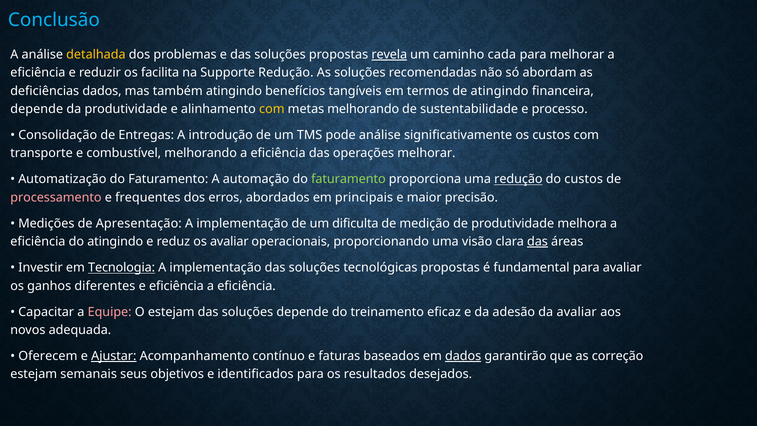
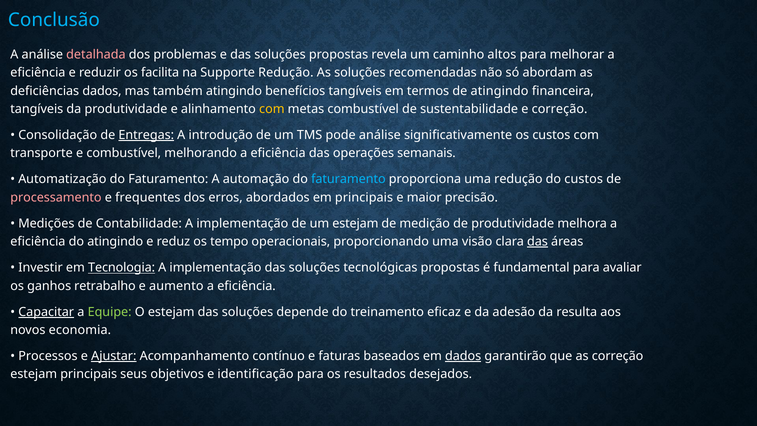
detalhada colour: yellow -> pink (96, 55)
revela underline: present -> none (389, 55)
cada: cada -> altos (502, 55)
depende: depende -> tangíveis (37, 109)
metas melhorando: melhorando -> combustível (363, 109)
e processo: processo -> correção (560, 109)
Entregas underline: none -> present (146, 135)
operações melhorar: melhorar -> semanais (426, 153)
faturamento colour: light green -> light blue (348, 179)
redução underline: present -> none (518, 179)
Apresentação: Apresentação -> Contabilidade (139, 223)
um dificulta: dificulta -> estejam (355, 223)
os avaliar: avaliar -> tempo (229, 242)
diferentes: diferentes -> retrabalho (105, 286)
e eficiência: eficiência -> aumento (176, 286)
Capacitar underline: none -> present (46, 312)
Equipe colour: pink -> light green (110, 312)
da avaliar: avaliar -> resulta (577, 312)
adequada: adequada -> economia (80, 330)
Oferecem: Oferecem -> Processos (48, 356)
estejam semanais: semanais -> principais (89, 374)
identificados: identificados -> identificação (256, 374)
